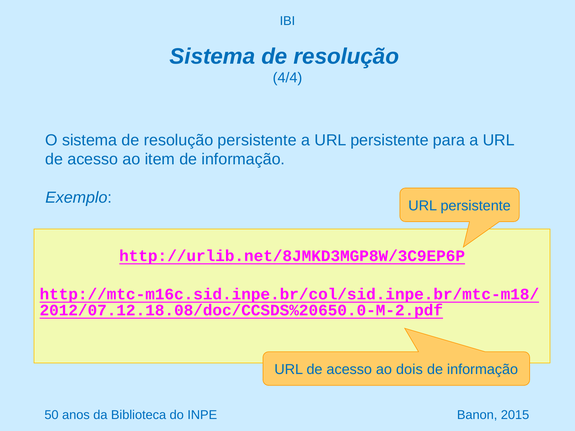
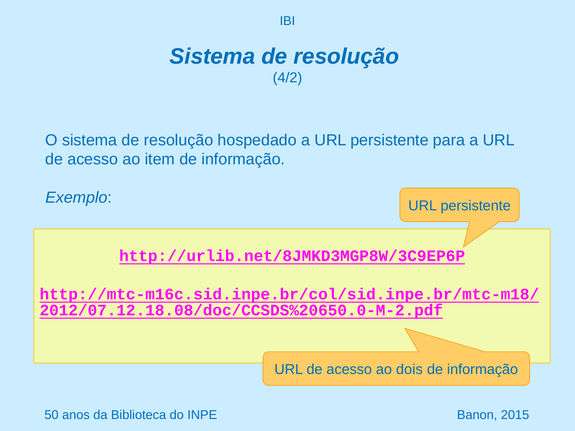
4/4: 4/4 -> 4/2 (287, 78)
resolução persistente: persistente -> hospedado (257, 140)
